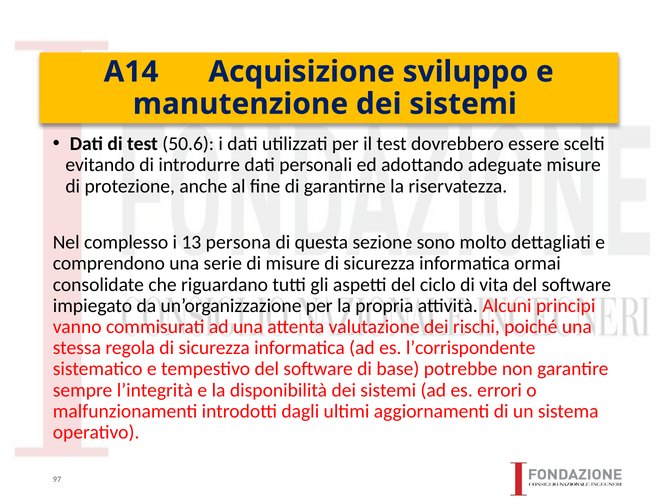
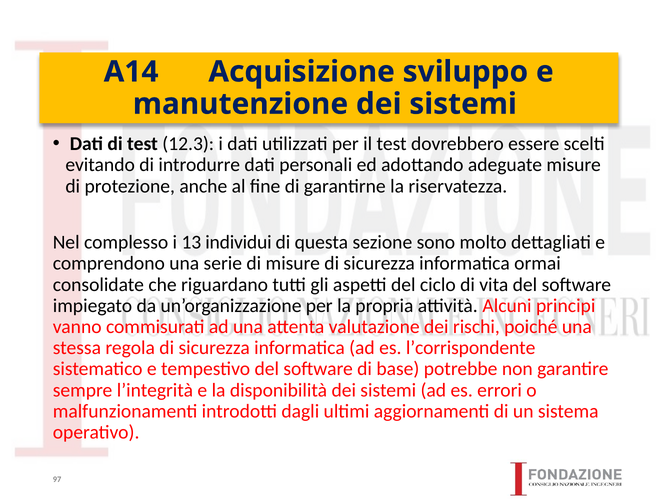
50.6: 50.6 -> 12.3 (188, 144)
persona: persona -> individui (238, 242)
